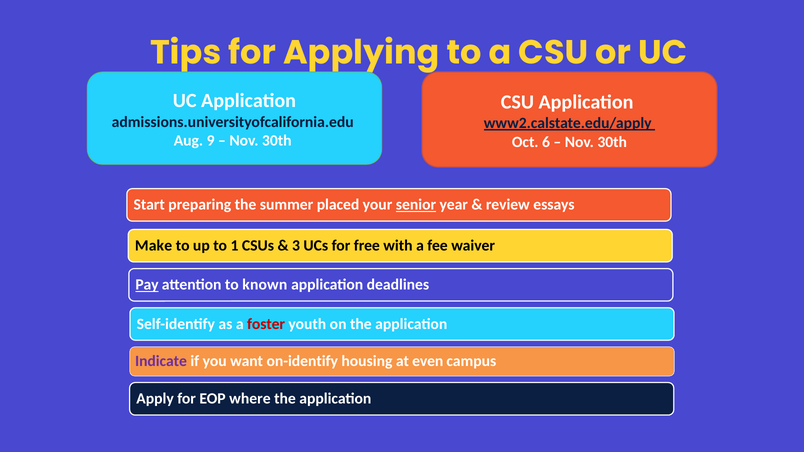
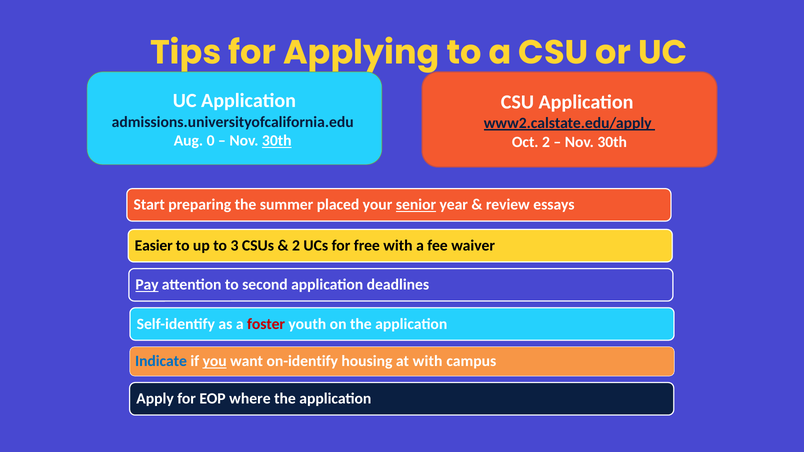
9: 9 -> 0 (211, 141)
30th underline: none -> present (277, 141)
Oct 6: 6 -> 2 (546, 142)
Make: Make -> Easier (154, 246)
1: 1 -> 3 (234, 246)
3: 3 -> 2 (296, 246)
known: known -> second (265, 285)
Indicate colour: purple -> blue (161, 362)
you underline: none -> present (215, 362)
at even: even -> with (428, 362)
